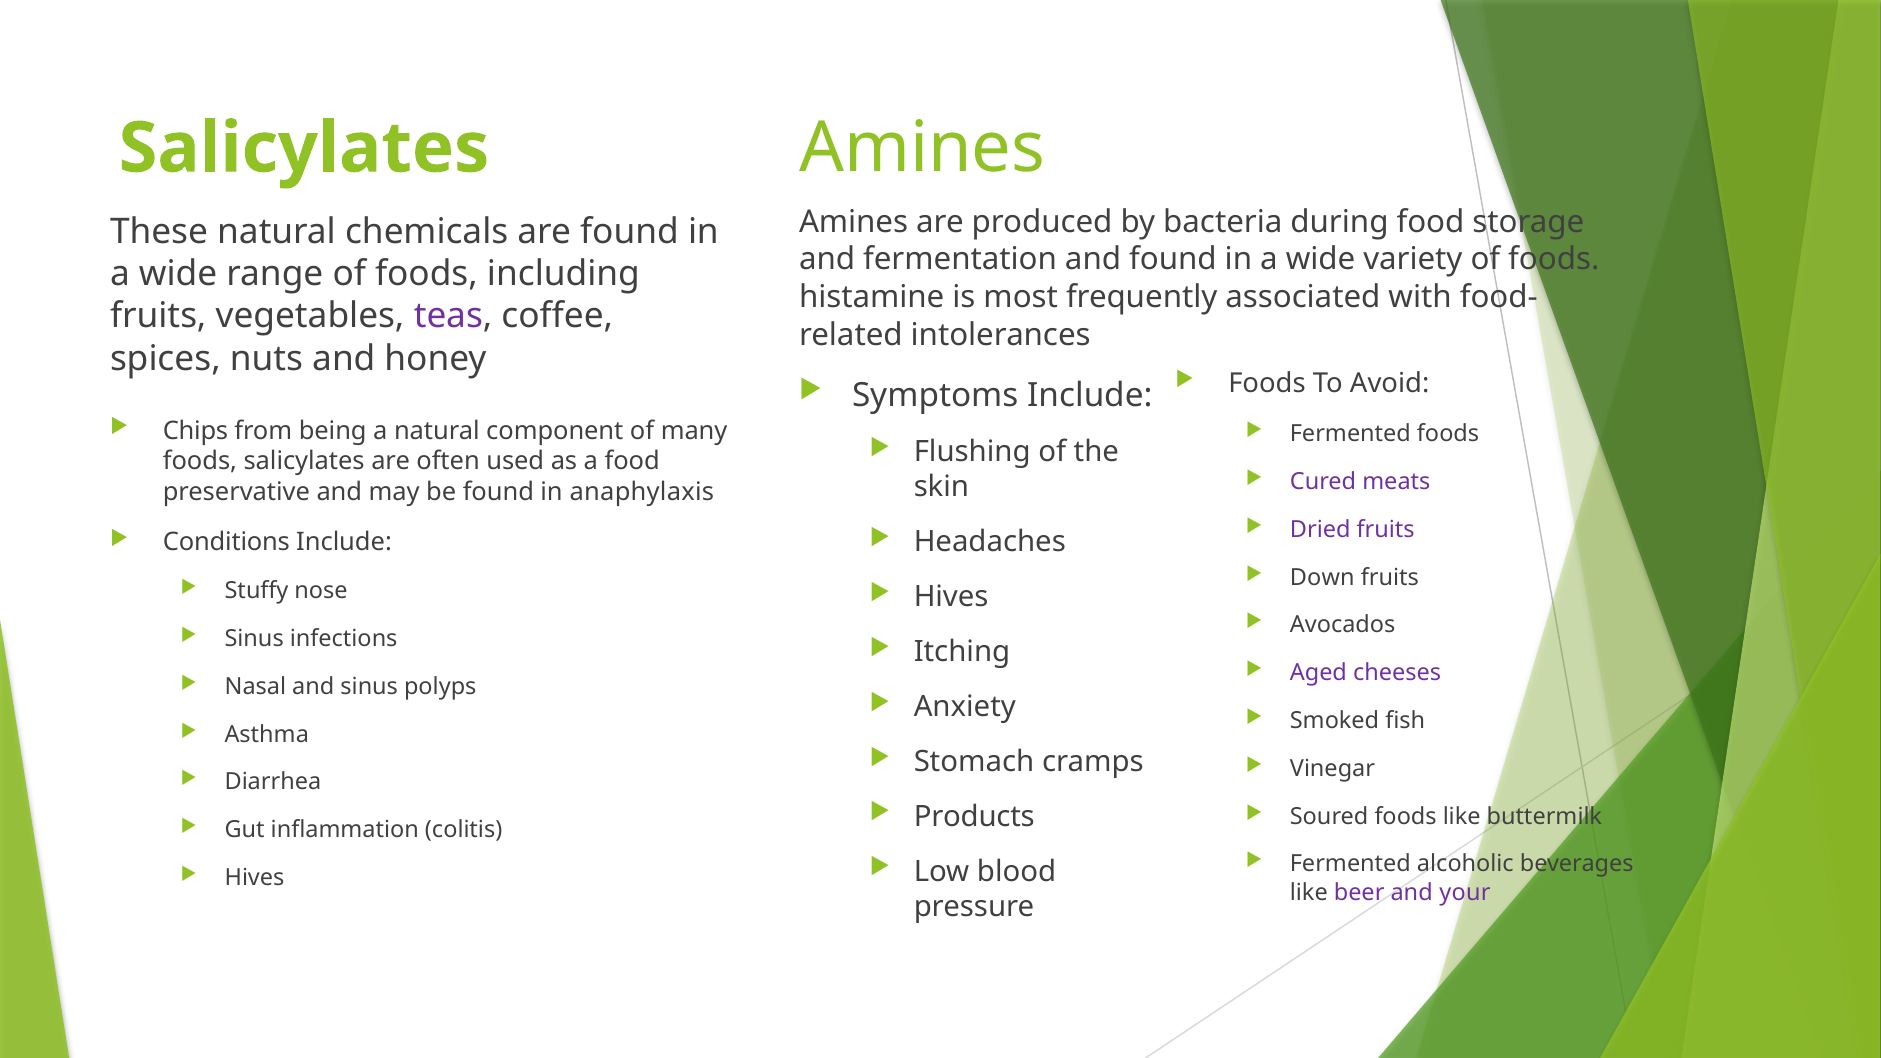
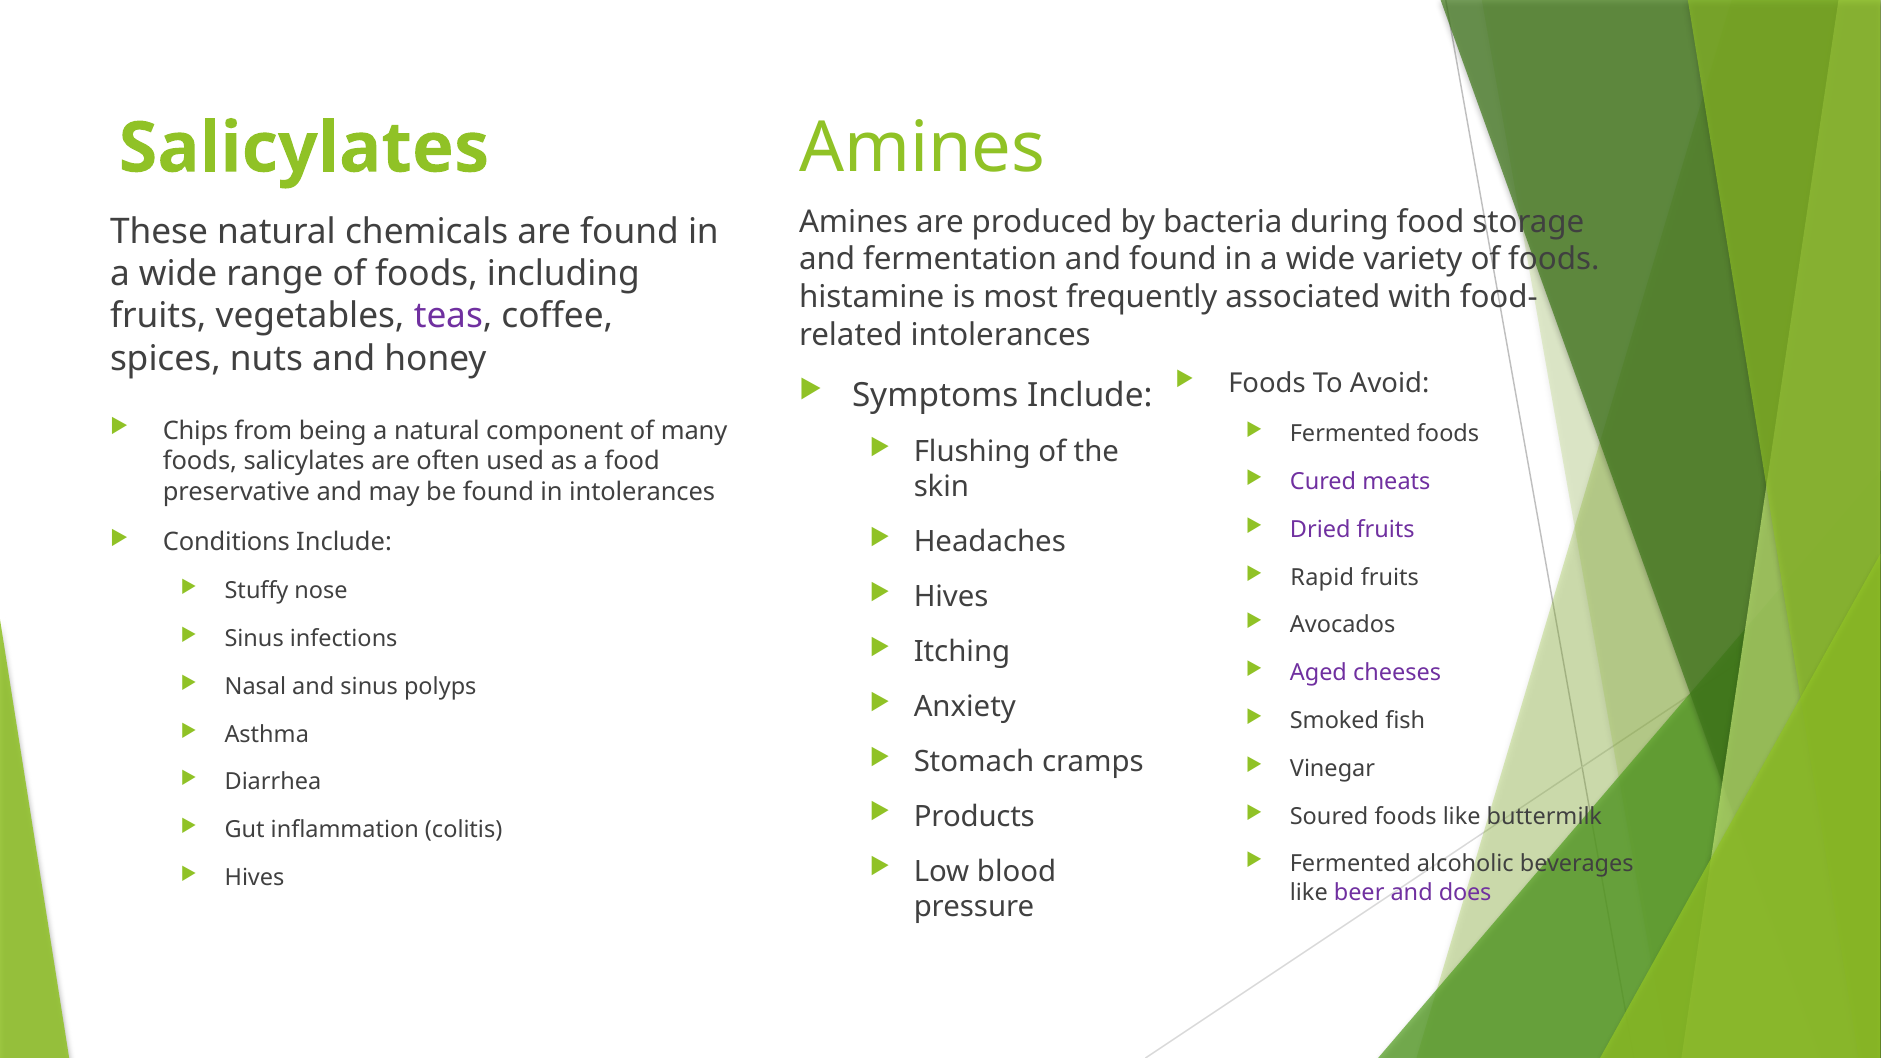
in anaphylaxis: anaphylaxis -> intolerances (642, 492)
Down: Down -> Rapid (1322, 577)
your: your -> does (1465, 892)
